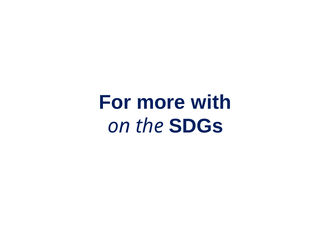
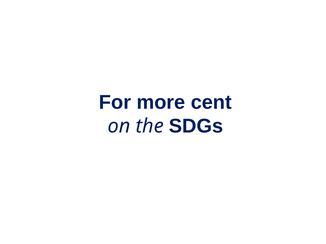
with: with -> cent (211, 103)
